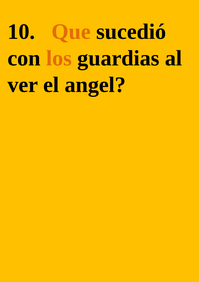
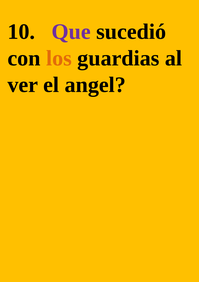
Que colour: orange -> purple (71, 32)
